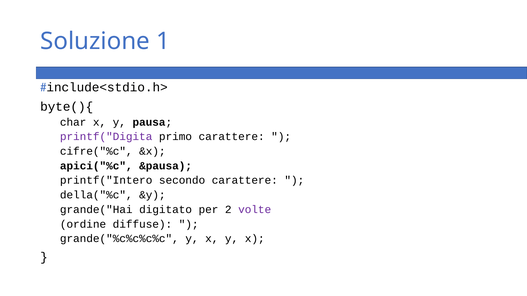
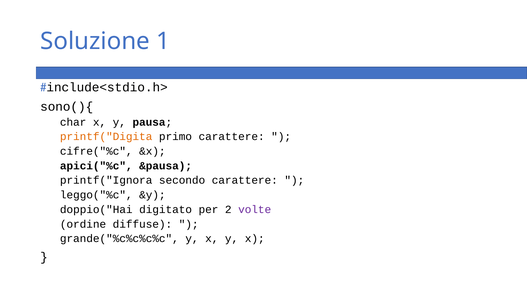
byte(){: byte(){ -> sono(){ (67, 107)
printf("Digita colour: purple -> orange (106, 137)
printf("Intero: printf("Intero -> printf("Ignora (106, 181)
della("%c: della("%c -> leggo("%c (96, 195)
grande("Hai: grande("Hai -> doppio("Hai (96, 210)
